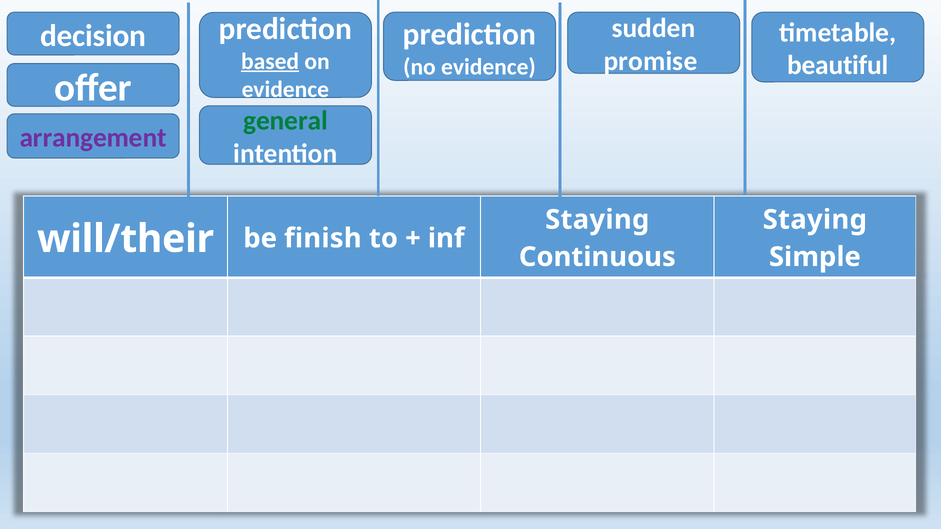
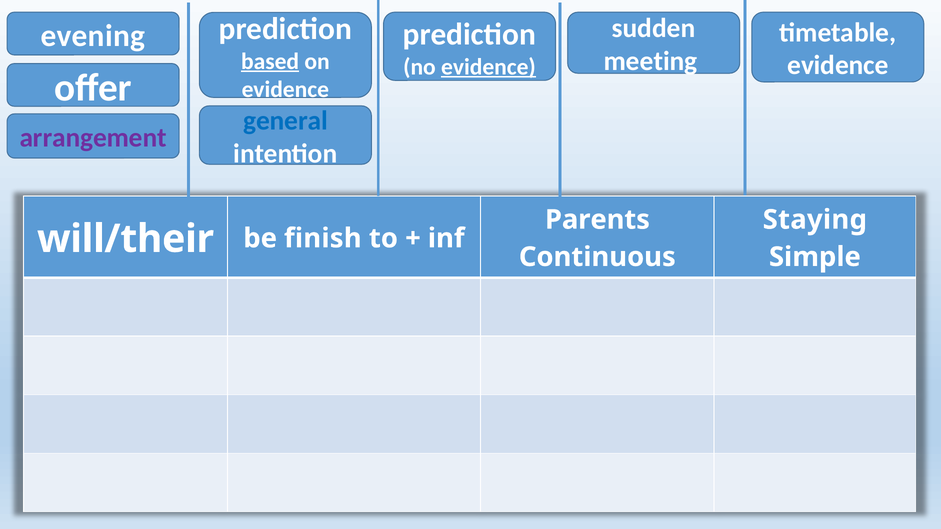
decision: decision -> evening (93, 36)
promise: promise -> meeting (651, 61)
beautiful: beautiful -> evidence (838, 65)
evidence underline: none -> present (488, 67)
general colour: green -> blue (285, 121)
Staying: Staying -> Parents (597, 220)
